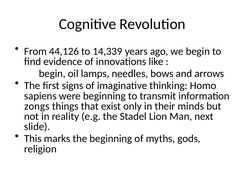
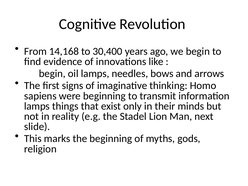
44,126: 44,126 -> 14,168 (64, 51)
14,339: 14,339 -> 30,400 (108, 51)
zongs: zongs -> lamps (37, 106)
